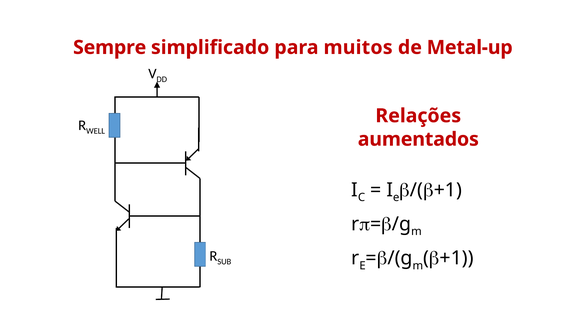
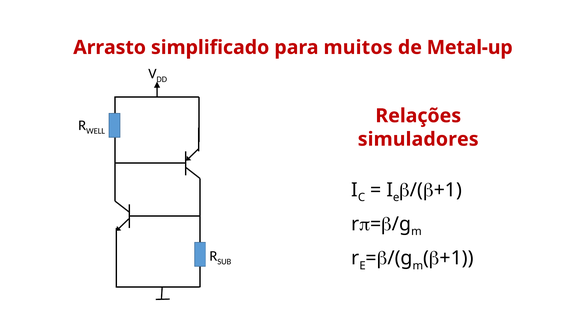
Sempre: Sempre -> Arrasto (110, 47)
aumentados: aumentados -> simuladores (418, 139)
